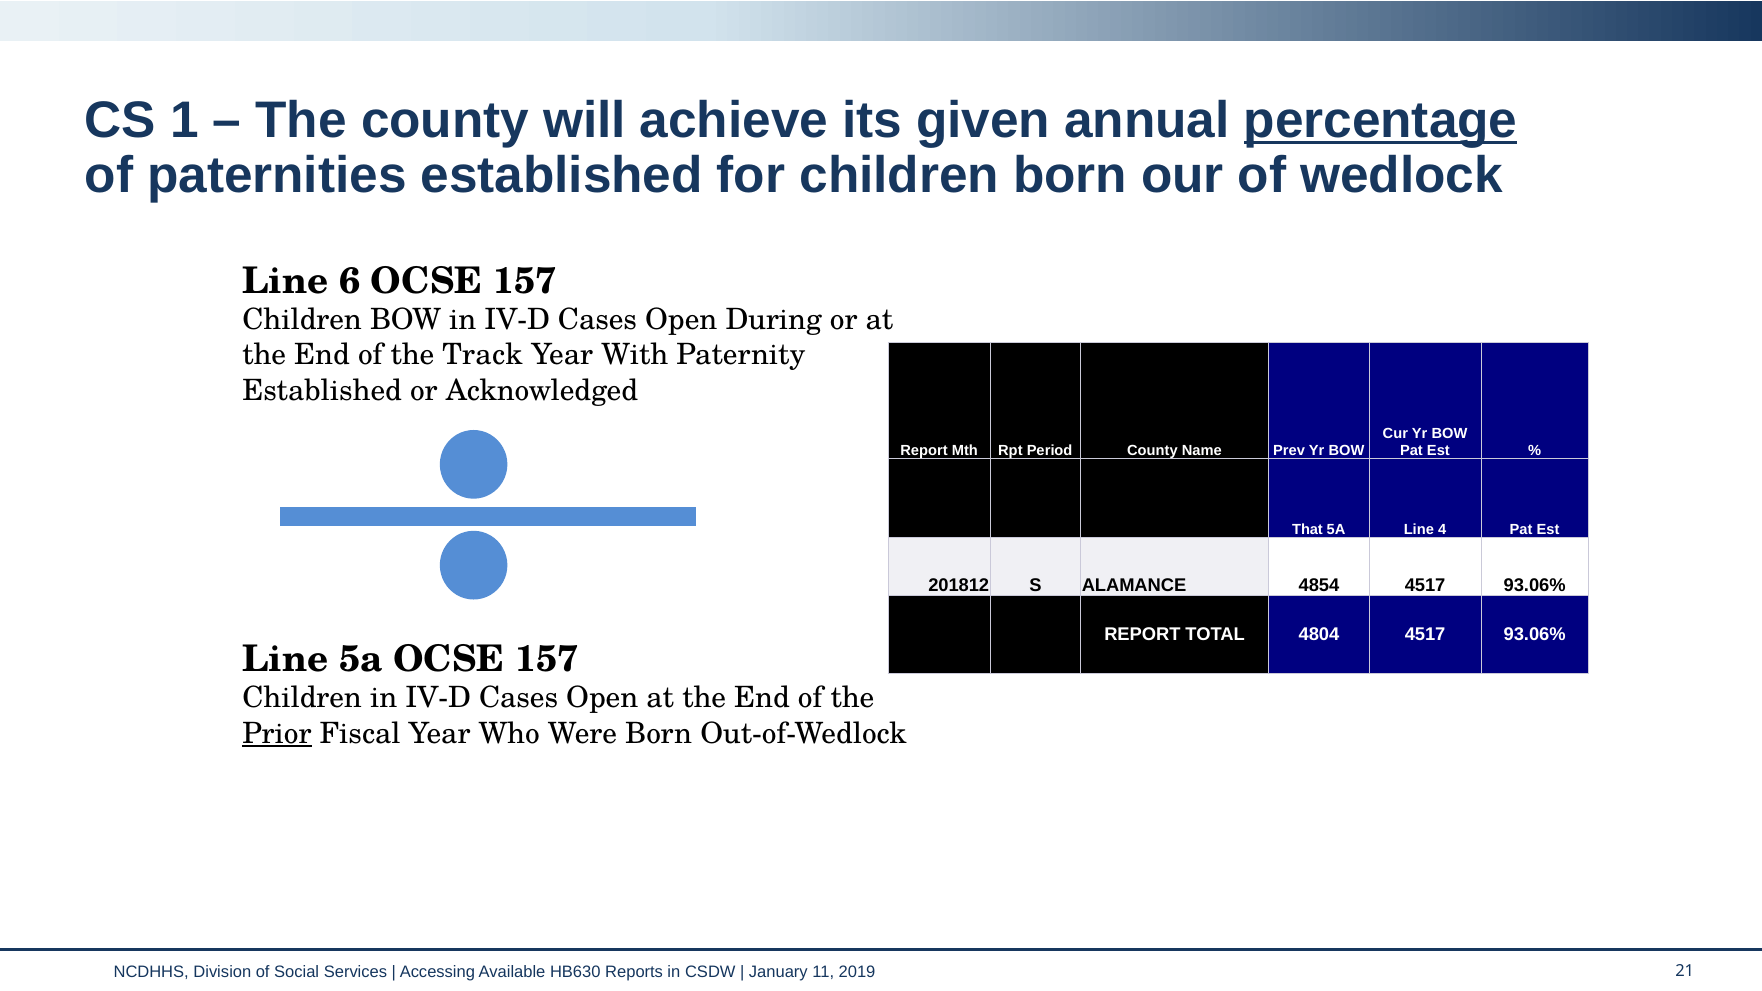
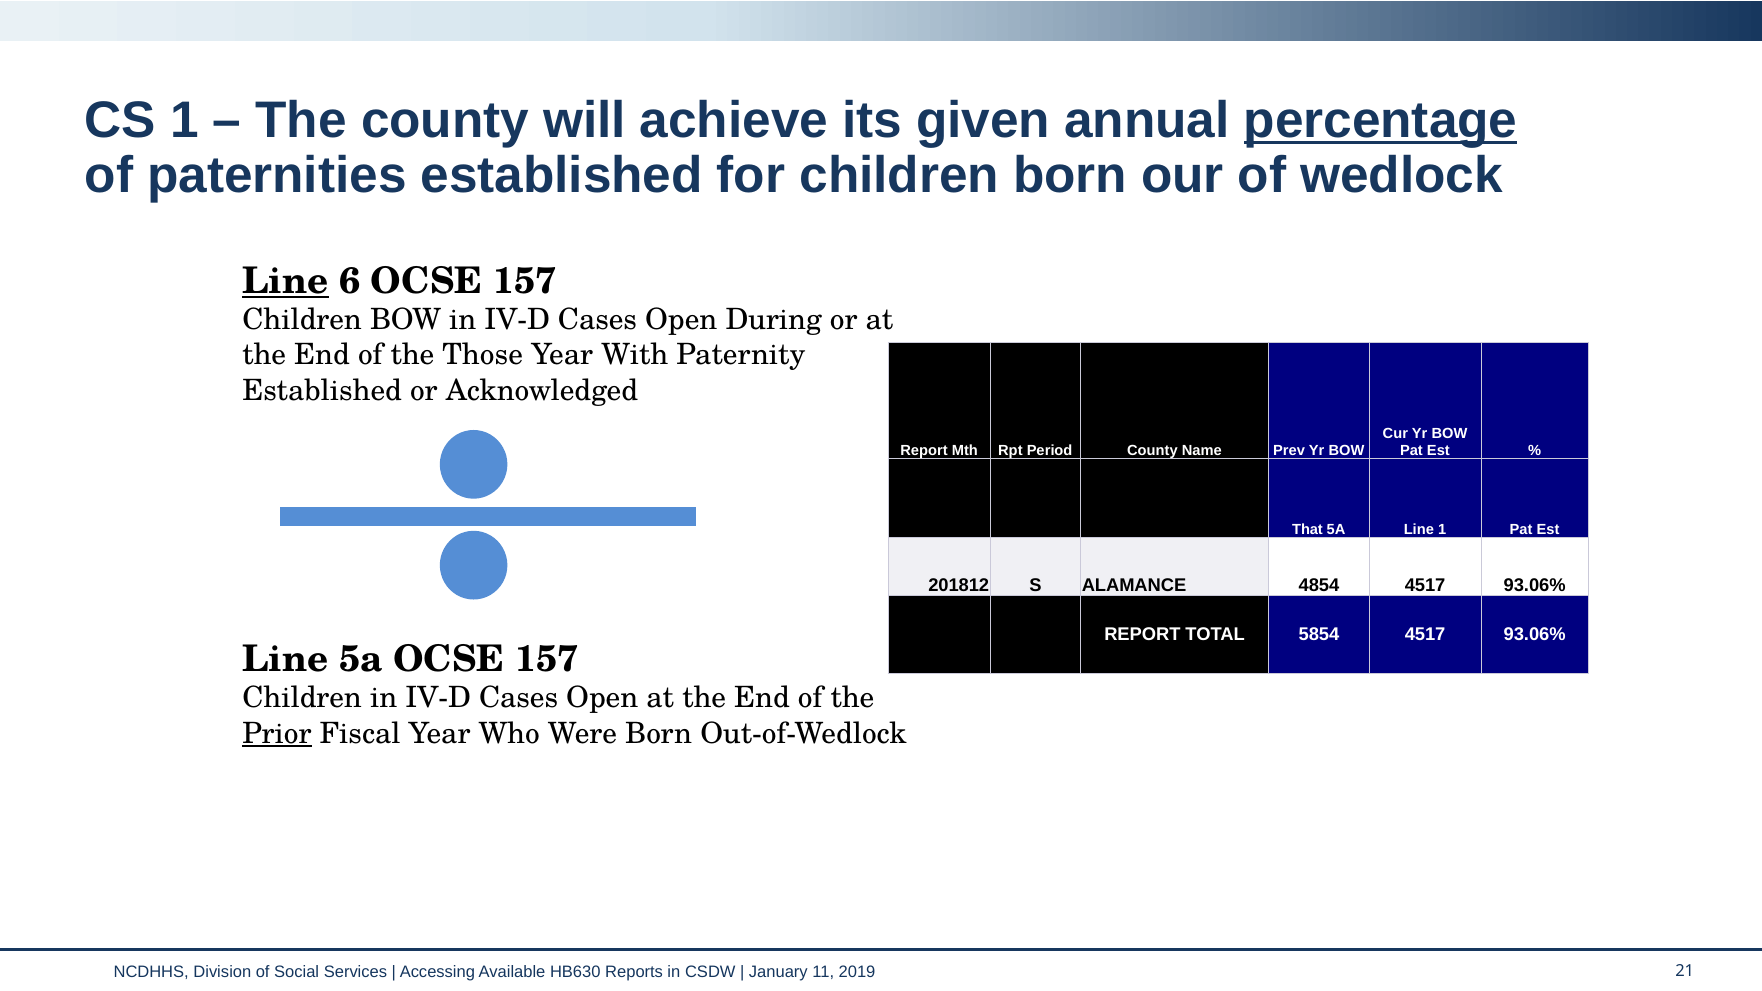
Line underline: none -> present (285, 281)
Track: Track -> Those (483, 355)
Line 4: 4 -> 1 (1442, 530)
4804: 4804 -> 5854 (1319, 635)
